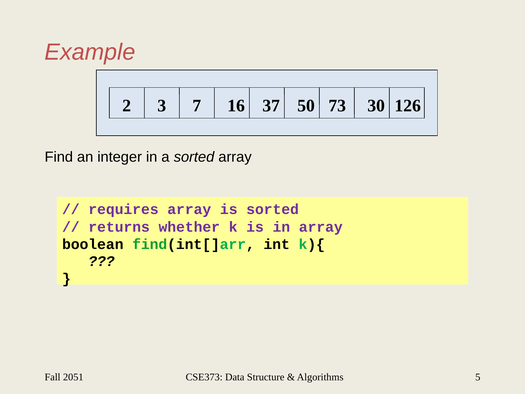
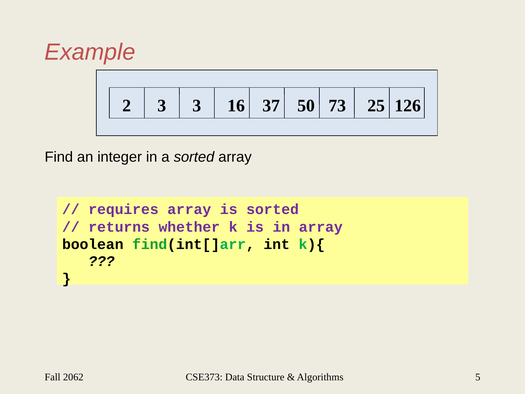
3 7: 7 -> 3 (197, 106)
30: 30 -> 25 (376, 106)
2051: 2051 -> 2062 (73, 377)
